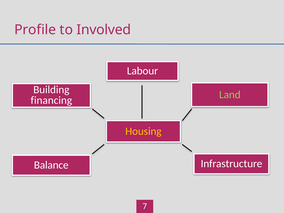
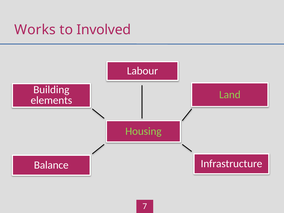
Profile: Profile -> Works (35, 30)
financing: financing -> elements (51, 100)
Housing colour: yellow -> light green (143, 131)
